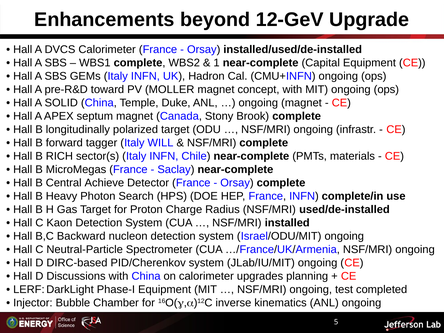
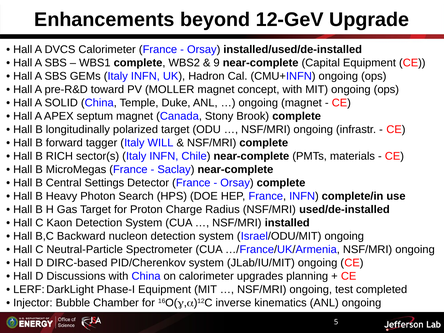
1: 1 -> 9 (217, 63)
Achieve: Achieve -> Settings (104, 183)
